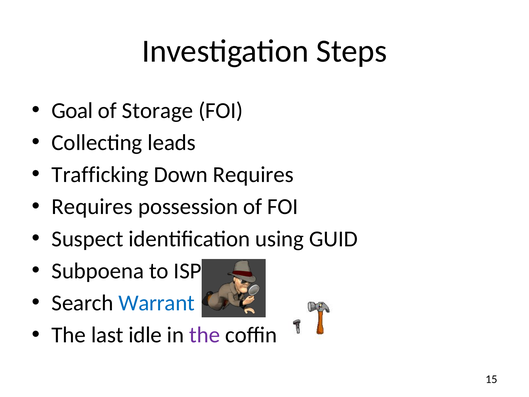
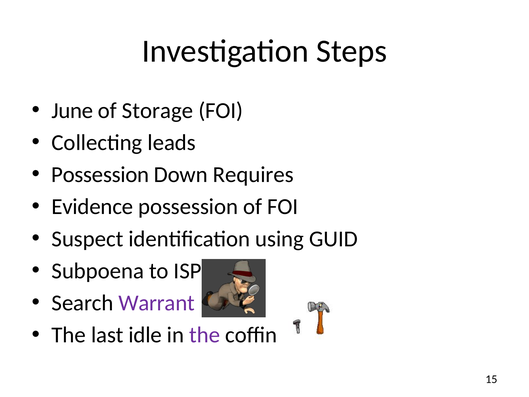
Goal: Goal -> June (72, 110)
Trafficking: Trafficking -> Possession (100, 175)
Requires: Requires -> Evidence (92, 207)
Warrant colour: blue -> purple (157, 303)
